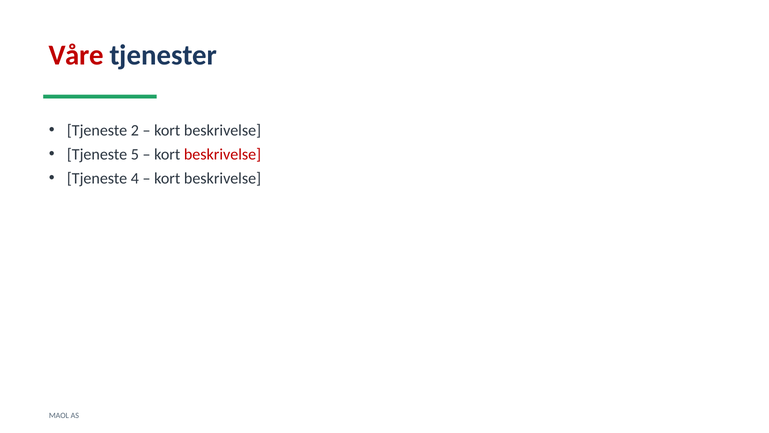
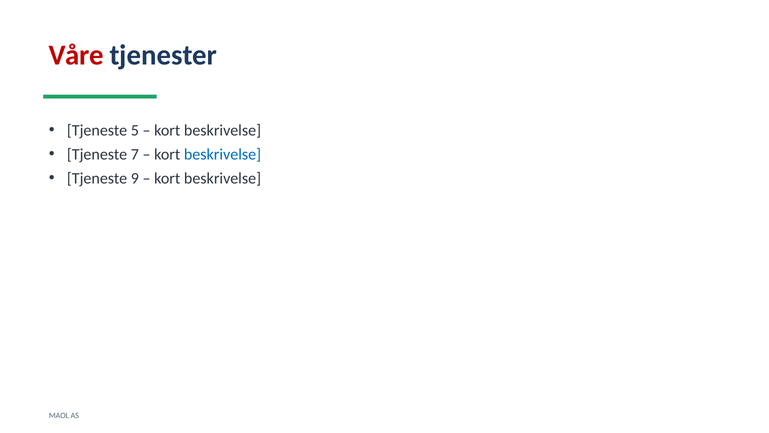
2: 2 -> 5 (135, 130)
5: 5 -> 7 (135, 154)
beskrivelse colour: red -> blue (223, 154)
4: 4 -> 9 (135, 178)
